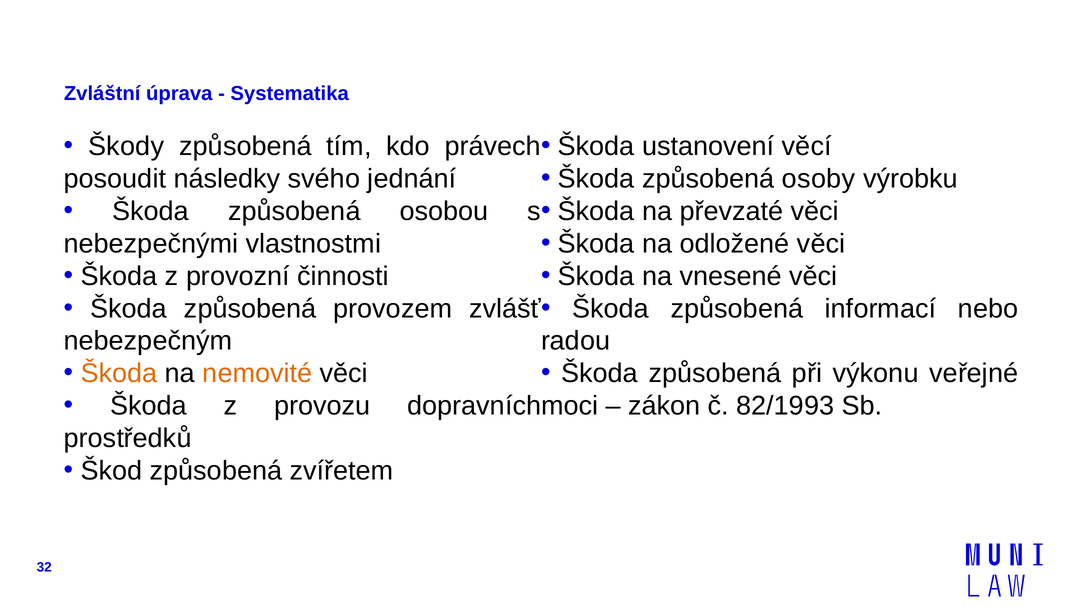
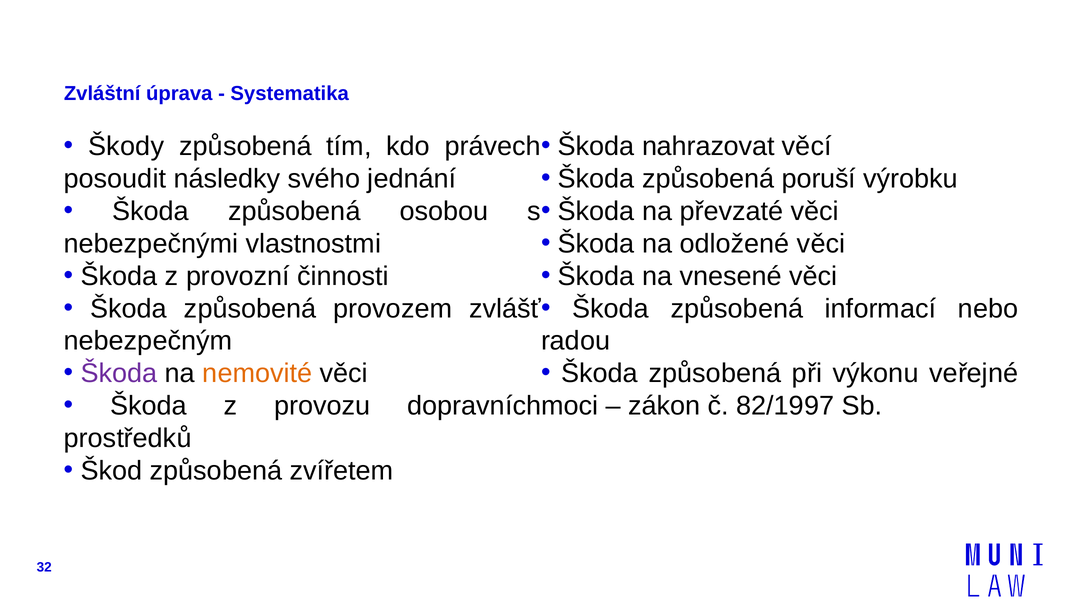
ustanovení: ustanovení -> nahrazovat (708, 147)
osoby: osoby -> poruší (819, 179)
Škoda colour: orange -> purple (119, 374)
82/1993: 82/1993 -> 82/1997 (785, 406)
